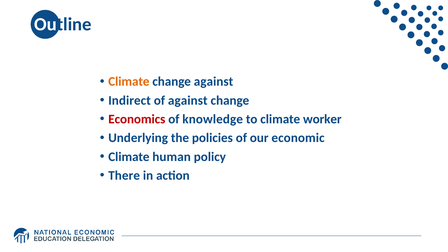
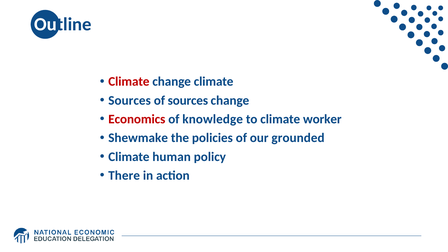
Climate colour: orange -> red (129, 82)
change against: against -> climate (214, 82)
Indirect: Indirect -> Sources (130, 100)
of against: against -> sources (188, 100)
Underlying: Underlying -> Shewmake (138, 138)
economic: economic -> grounded (298, 138)
